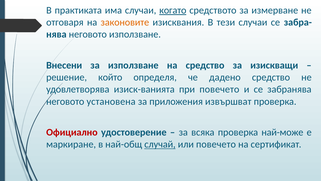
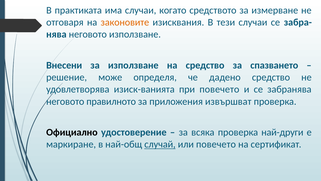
когато underline: present -> none (173, 10)
изискващи: изискващи -> спазването (274, 65)
който: който -> може (110, 77)
установена: установена -> правилното (111, 101)
Официално colour: red -> black (72, 132)
най-може: най-може -> най-други (282, 132)
